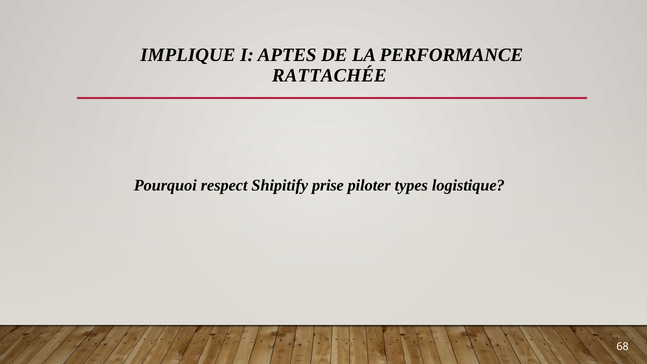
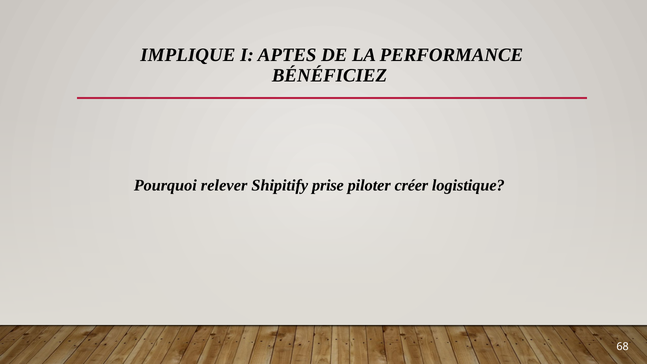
RATTACHÉE: RATTACHÉE -> BÉNÉFICIEZ (329, 76)
respect: respect -> relever (224, 185)
types: types -> créer (411, 185)
